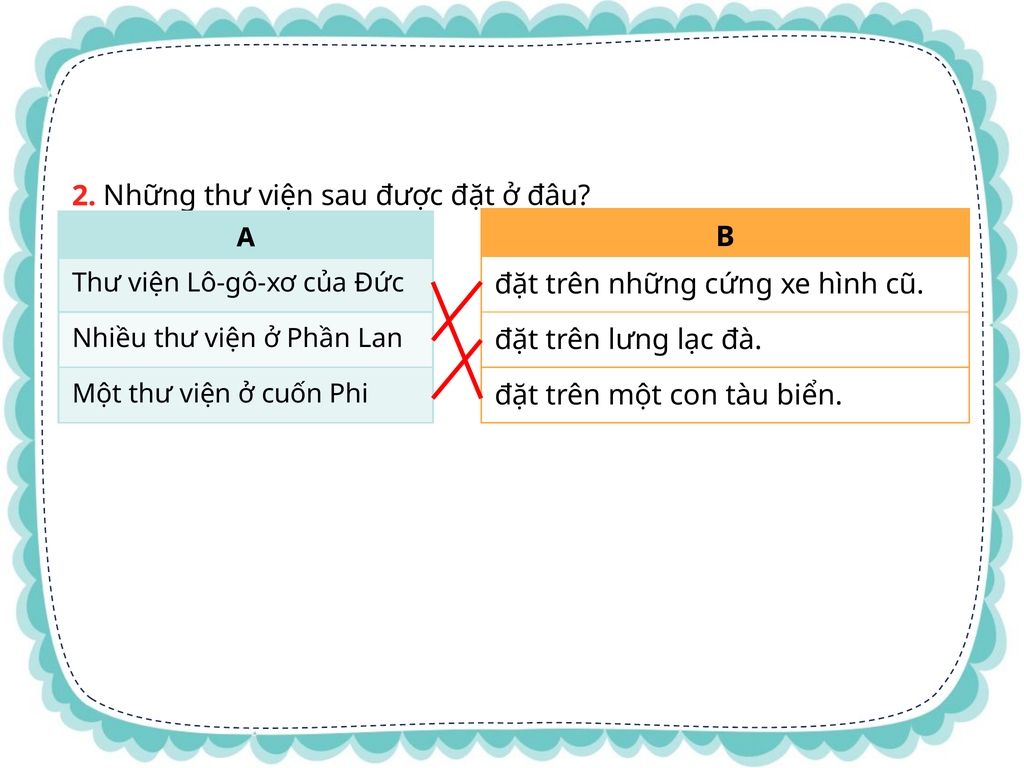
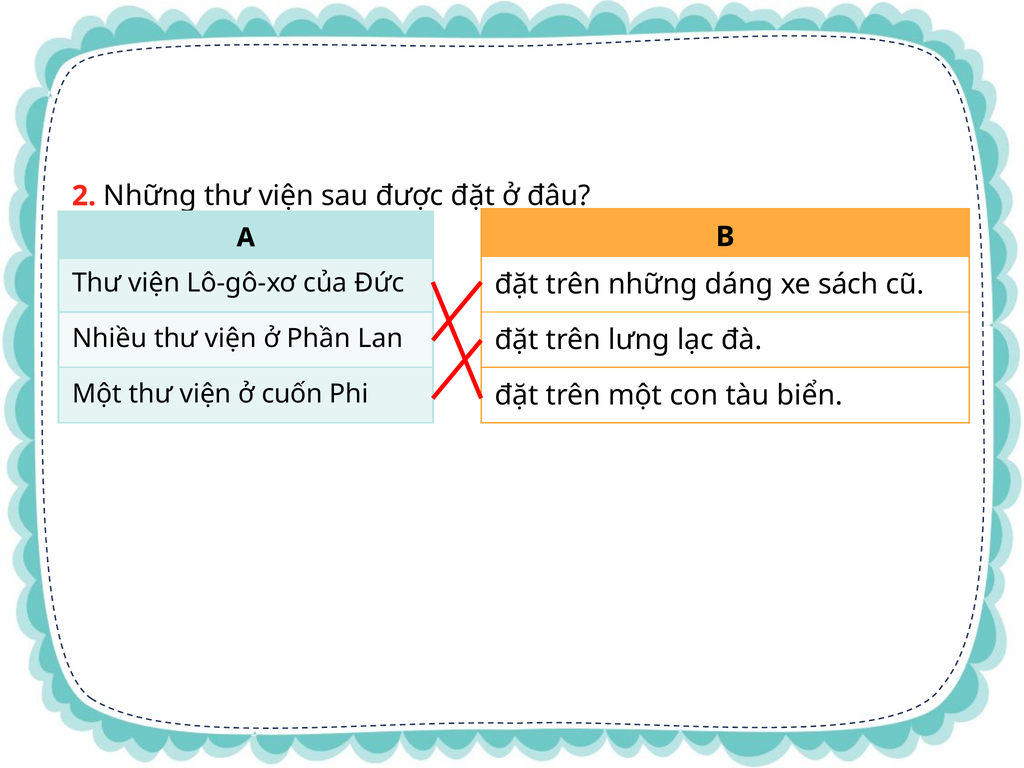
cứng: cứng -> dáng (739, 285)
hình: hình -> sách (848, 285)
